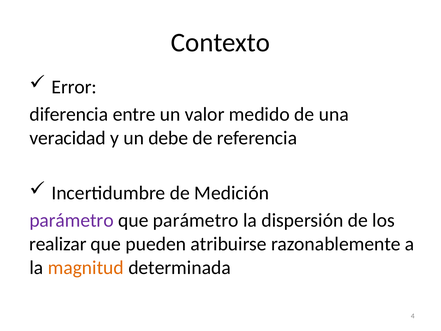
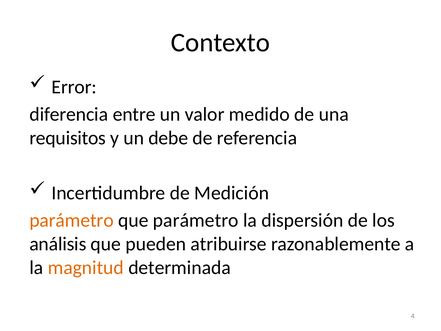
veracidad: veracidad -> requisitos (68, 138)
parámetro colour: purple -> orange (72, 220)
realizar: realizar -> análisis (58, 244)
